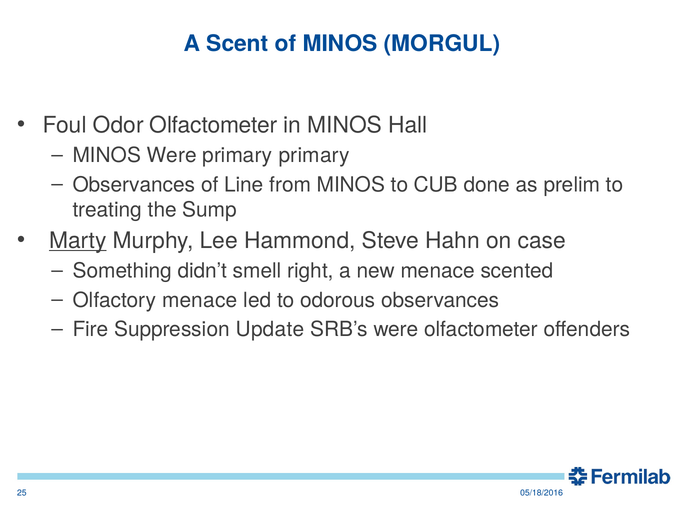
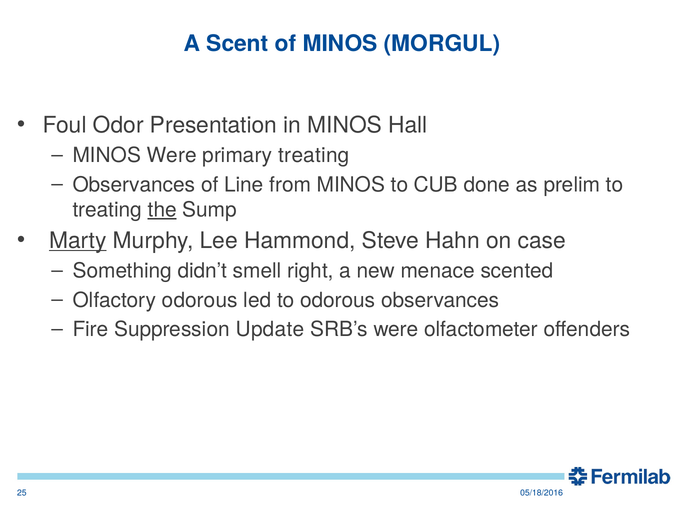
Odor Olfactometer: Olfactometer -> Presentation (213, 125)
primary primary: primary -> treating (314, 155)
the underline: none -> present (162, 210)
Olfactory menace: menace -> odorous (200, 300)
